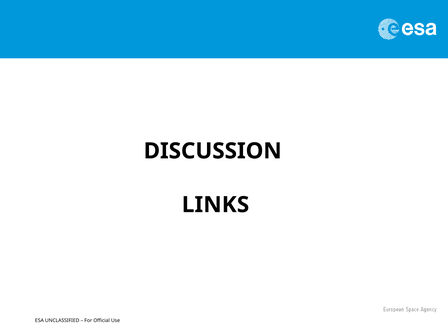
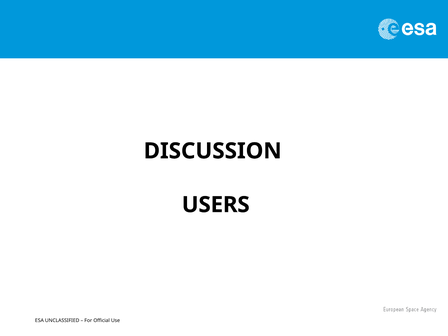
LINKS: LINKS -> USERS (216, 205)
